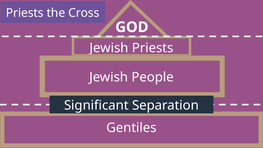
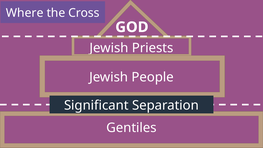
Priests: Priests -> Where (25, 13)
